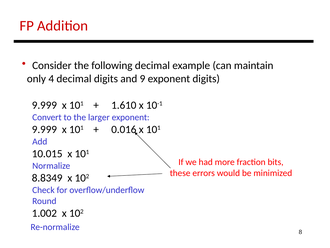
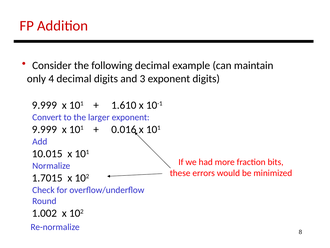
9: 9 -> 3 (143, 79)
8.8349: 8.8349 -> 1.7015 (47, 178)
